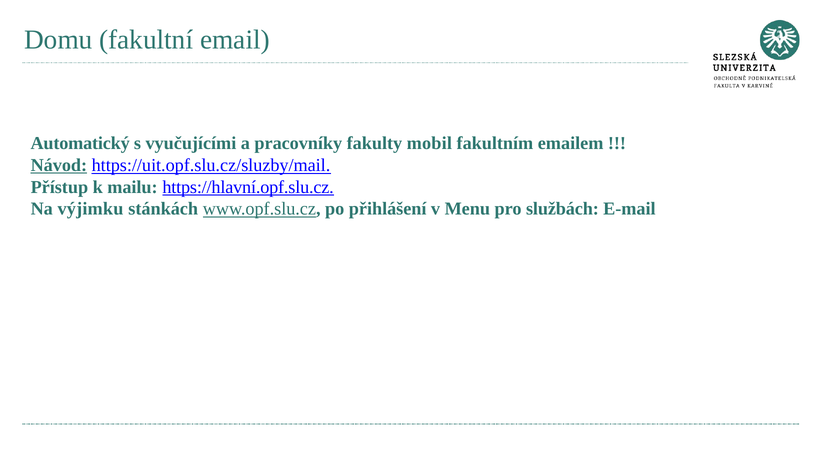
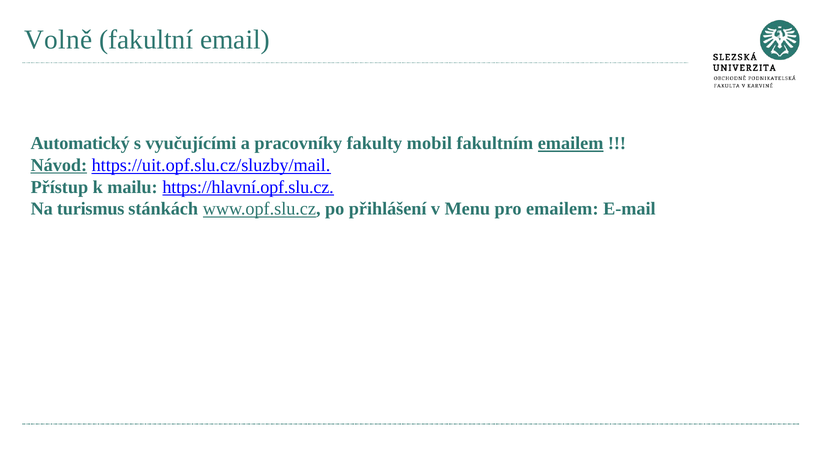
Domu: Domu -> Volně (58, 40)
emailem underline: none -> present (571, 144)
výjimku: výjimku -> turismus (91, 209)
pro službách: službách -> emailem (562, 209)
